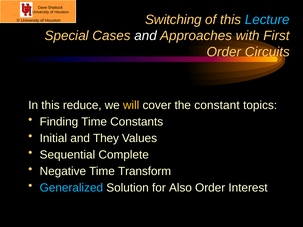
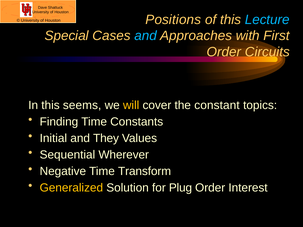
Switching: Switching -> Positions (173, 20)
and colour: white -> light blue (146, 36)
reduce: reduce -> seems (82, 105)
Complete: Complete -> Wherever (124, 155)
Generalized colour: light blue -> yellow (71, 188)
Also: Also -> Plug (180, 188)
